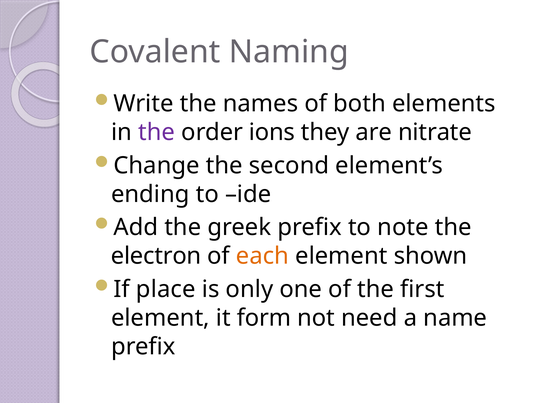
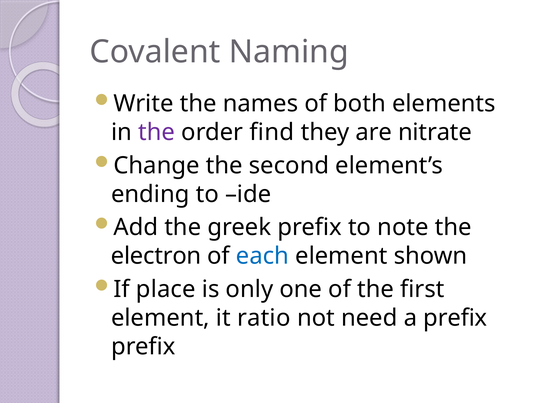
ions: ions -> find (272, 132)
each colour: orange -> blue (262, 256)
form: form -> ratio (264, 318)
a name: name -> prefix (455, 318)
